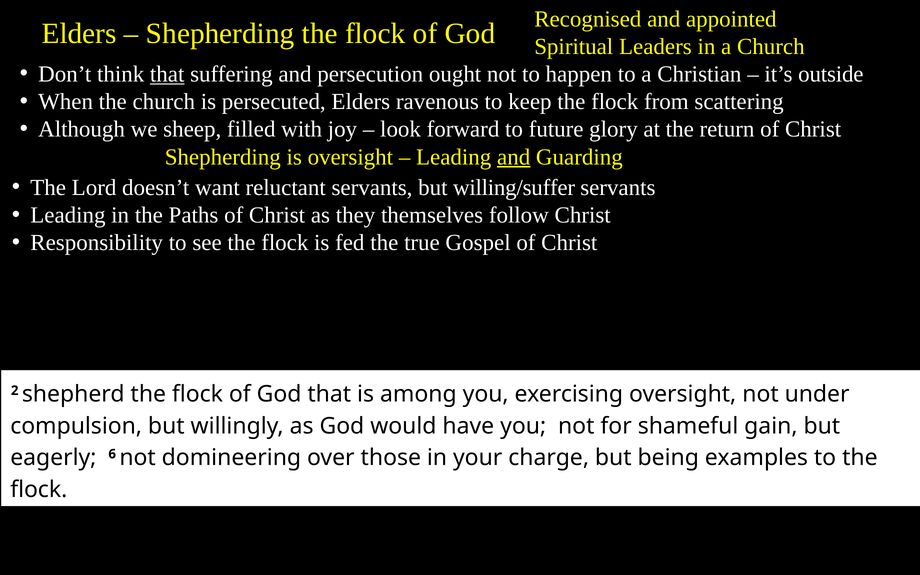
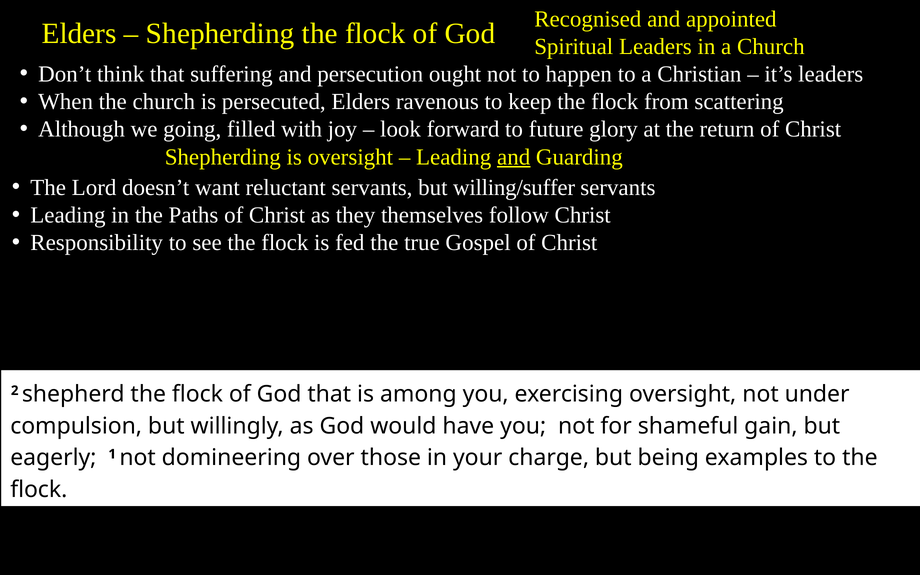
that underline: present -> none (167, 74)
it’s outside: outside -> leaders (831, 74)
sheep: sheep -> going (192, 129)
6: 6 -> 1 (112, 454)
